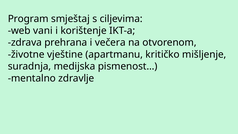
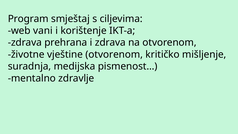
i večera: večera -> zdrava (110, 43)
vještine apartmanu: apartmanu -> otvorenom (114, 54)
